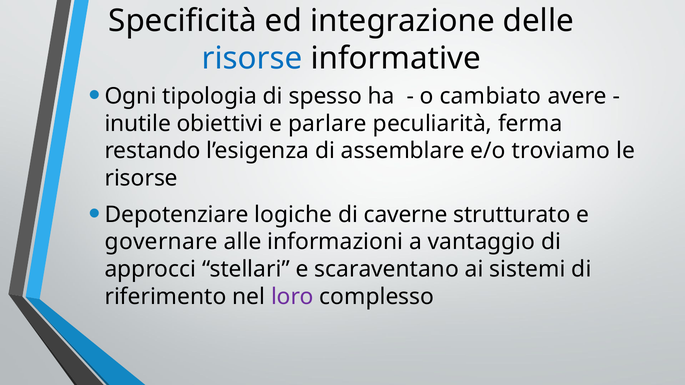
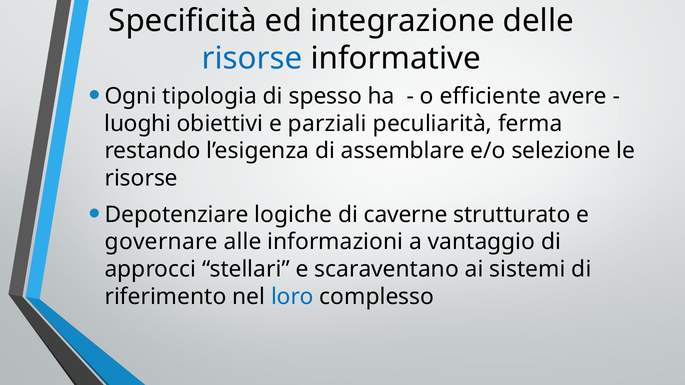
cambiato: cambiato -> efficiente (491, 96)
inutile: inutile -> luoghi (138, 124)
parlare: parlare -> parziali (327, 124)
troviamo: troviamo -> selezione (561, 151)
loro colour: purple -> blue (292, 297)
